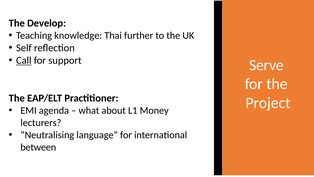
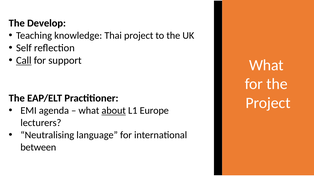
Thai further: further -> project (139, 35)
Serve: Serve -> What (266, 65)
about underline: none -> present (114, 110)
Money: Money -> Europe (154, 110)
